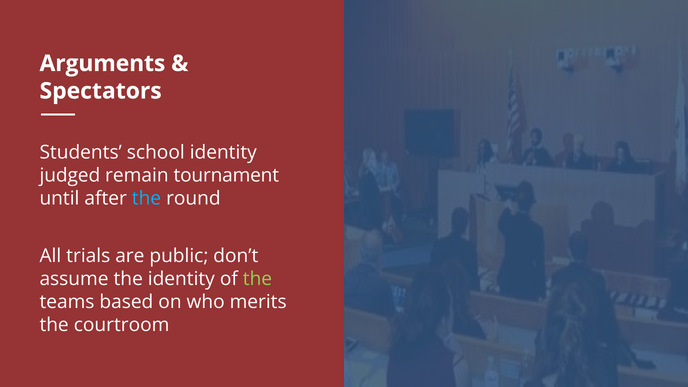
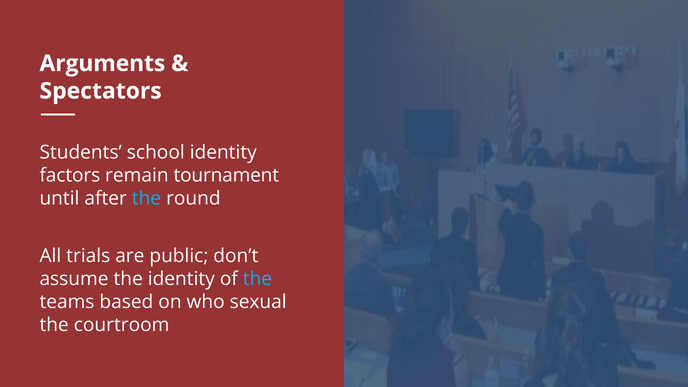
judged: judged -> factors (70, 176)
the colour: light green -> light blue (257, 279)
merits: merits -> sexual (258, 302)
